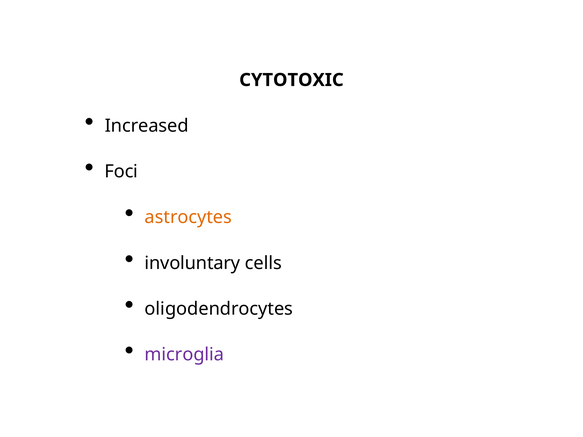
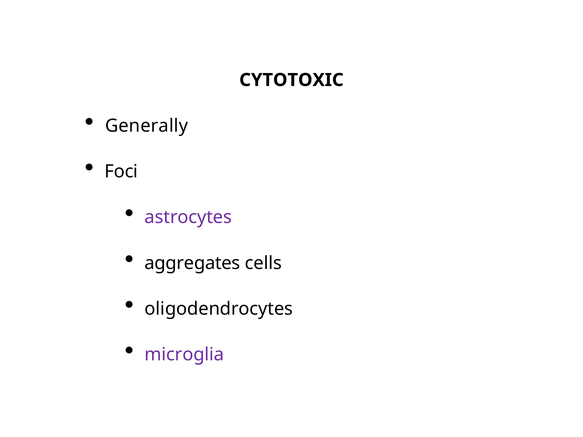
Increased: Increased -> Generally (147, 126)
astrocytes colour: orange -> purple (188, 217)
involuntary: involuntary -> aggregates (192, 263)
